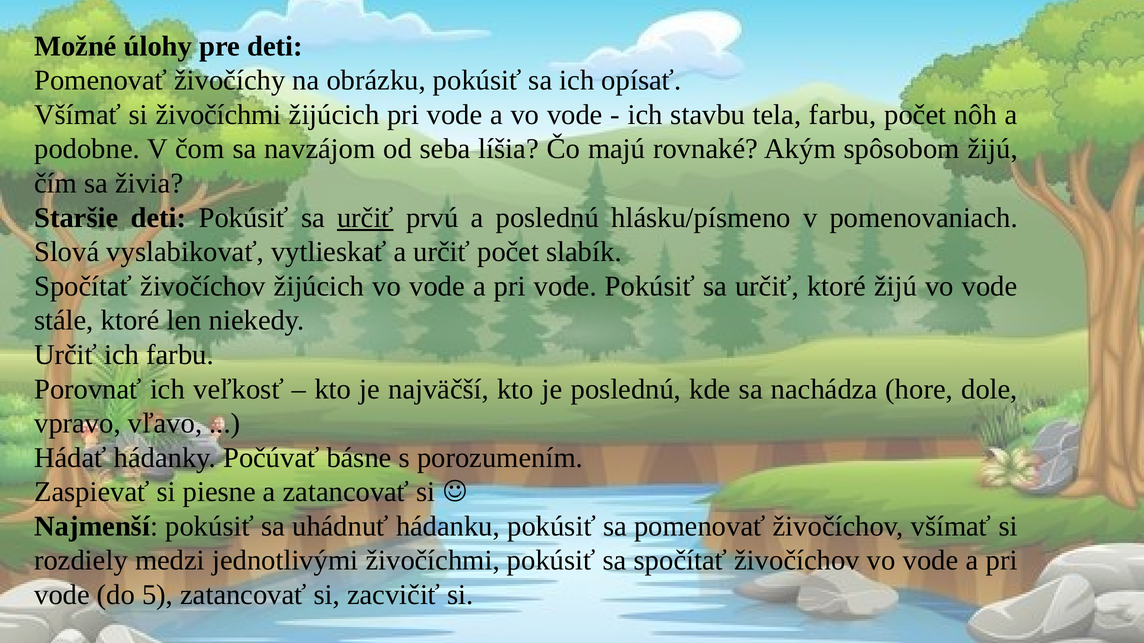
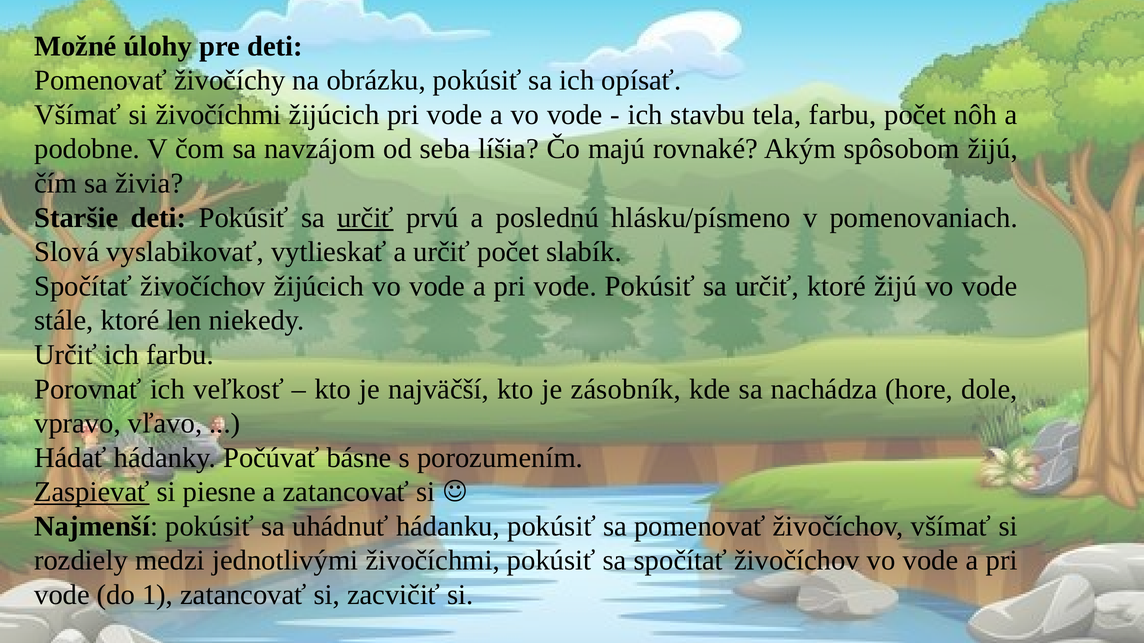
je poslednú: poslednú -> zásobník (626, 389)
Zaspievať underline: none -> present (92, 492)
5: 5 -> 1 (158, 595)
